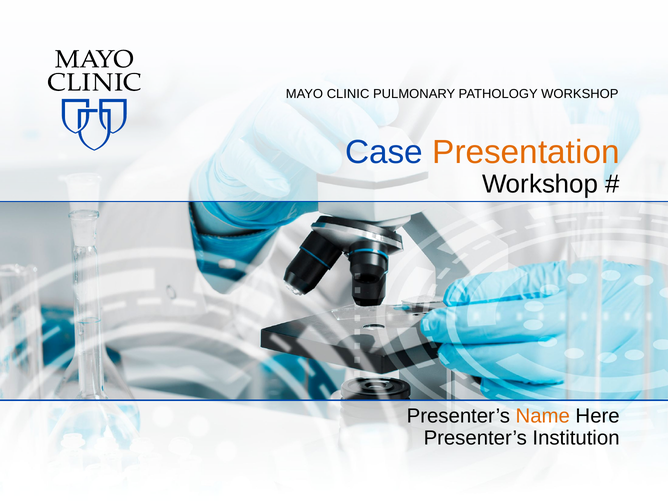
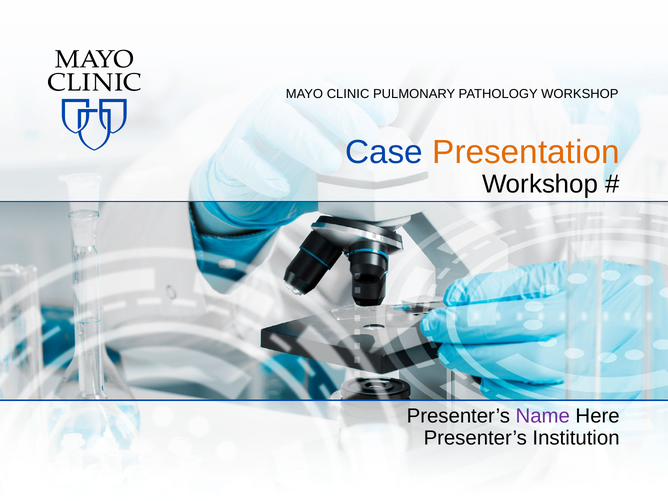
Name colour: orange -> purple (543, 416)
